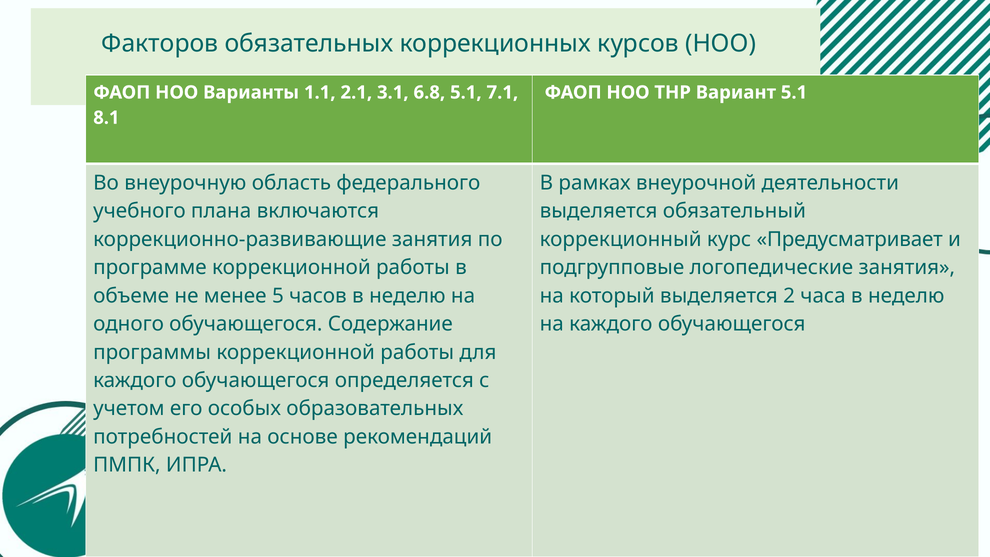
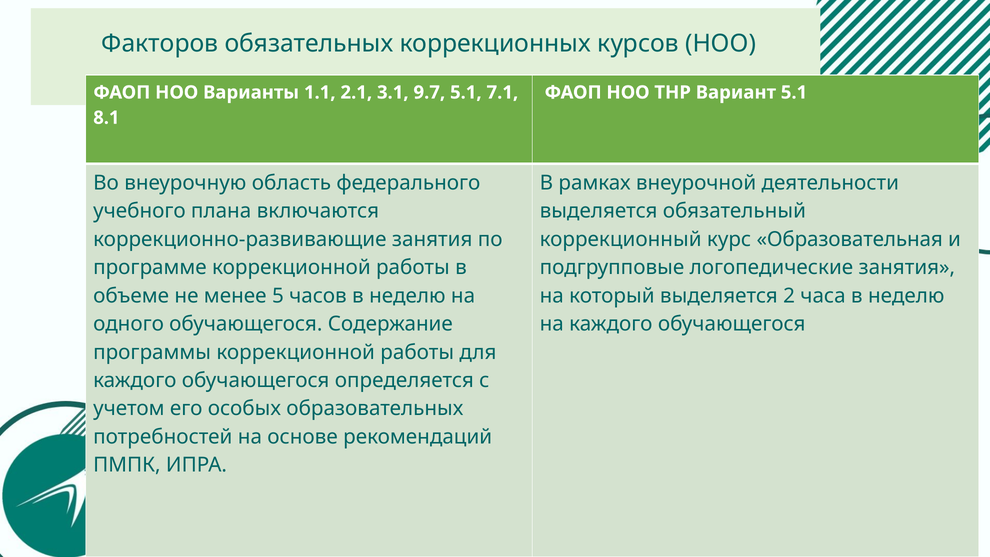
6.8: 6.8 -> 9.7 (429, 92)
Предусматривает: Предусматривает -> Образовательная (850, 239)
